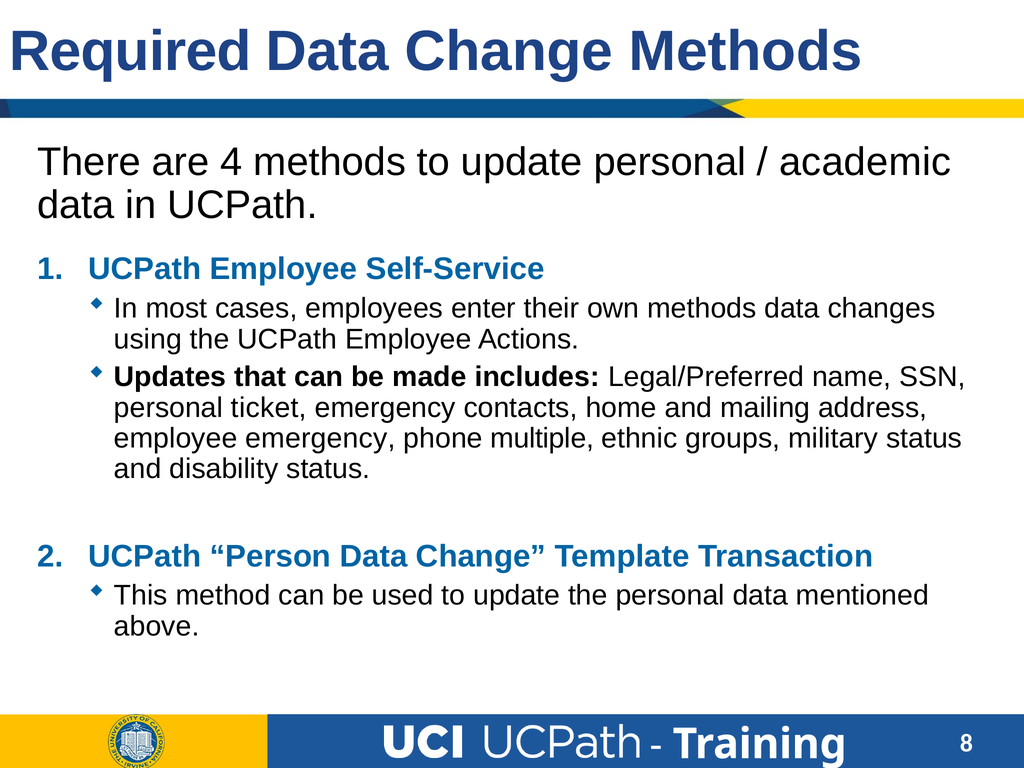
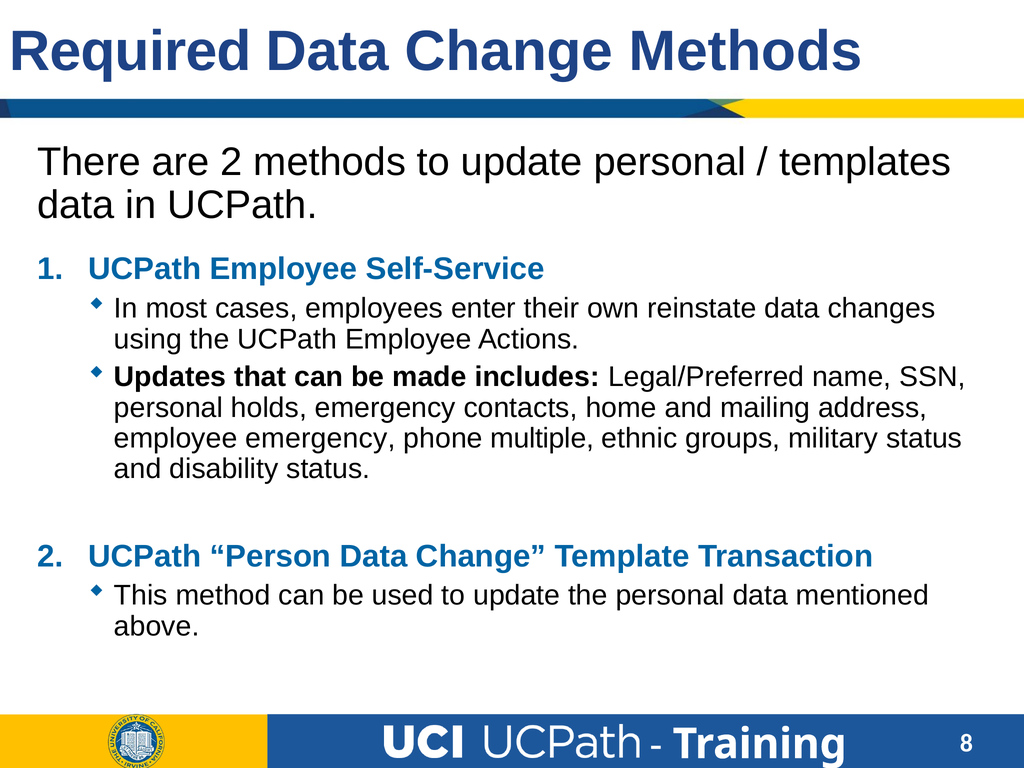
are 4: 4 -> 2 (231, 162)
academic: academic -> templates (865, 162)
own methods: methods -> reinstate (702, 308)
ticket: ticket -> holds (269, 408)
